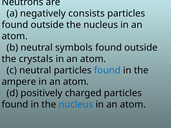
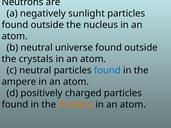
consists: consists -> sunlight (87, 13)
symbols: symbols -> universe (74, 48)
nucleus colour: blue -> orange (76, 105)
